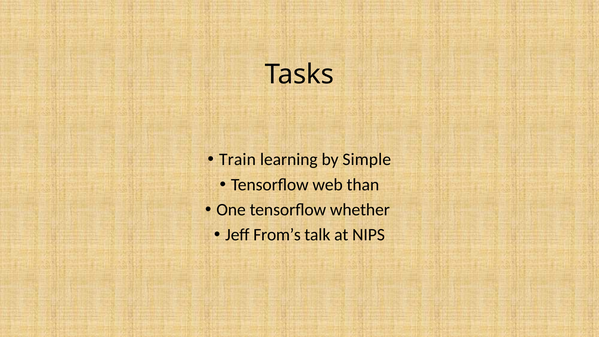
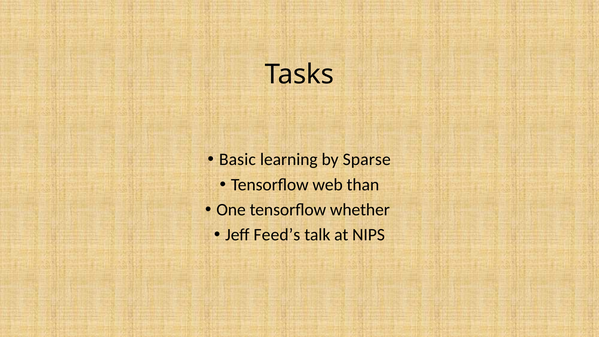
Train: Train -> Basic (237, 159)
Simple: Simple -> Sparse (367, 159)
From’s: From’s -> Feed’s (277, 235)
